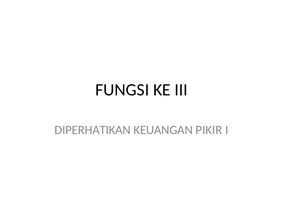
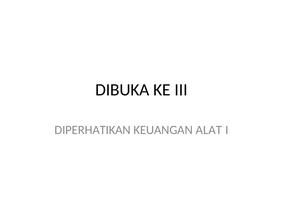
FUNGSI: FUNGSI -> DIBUKA (122, 90)
PIKIR: PIKIR -> ALAT (209, 130)
